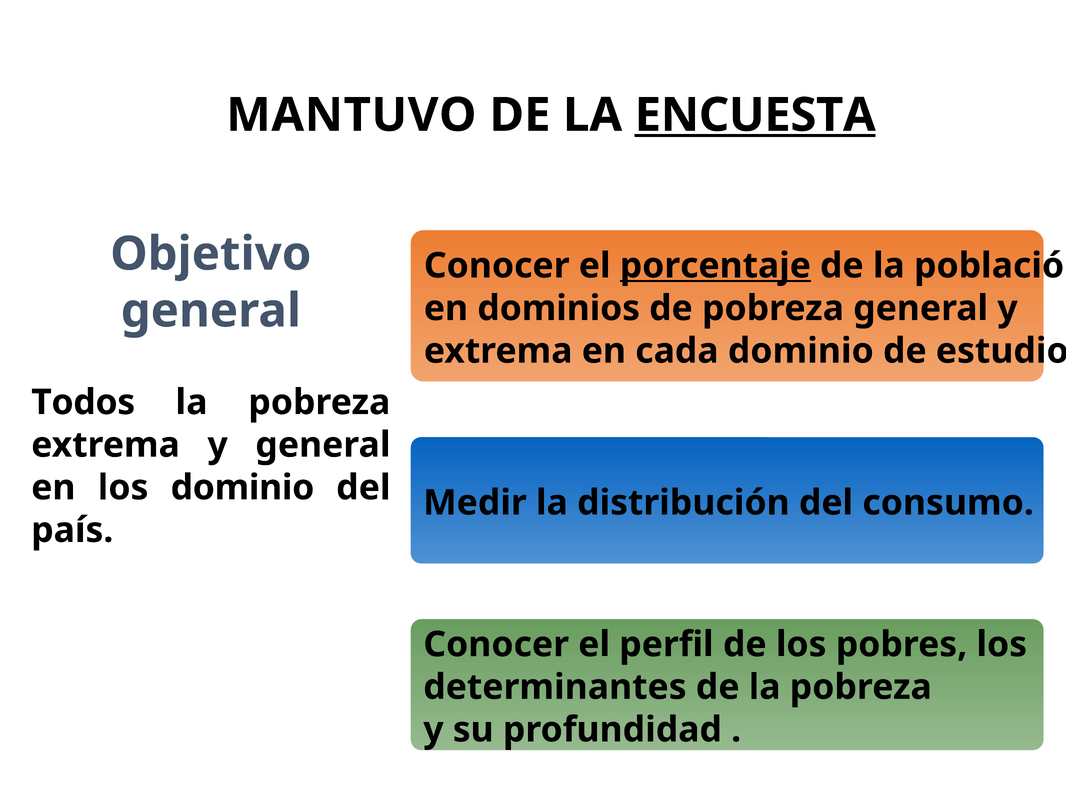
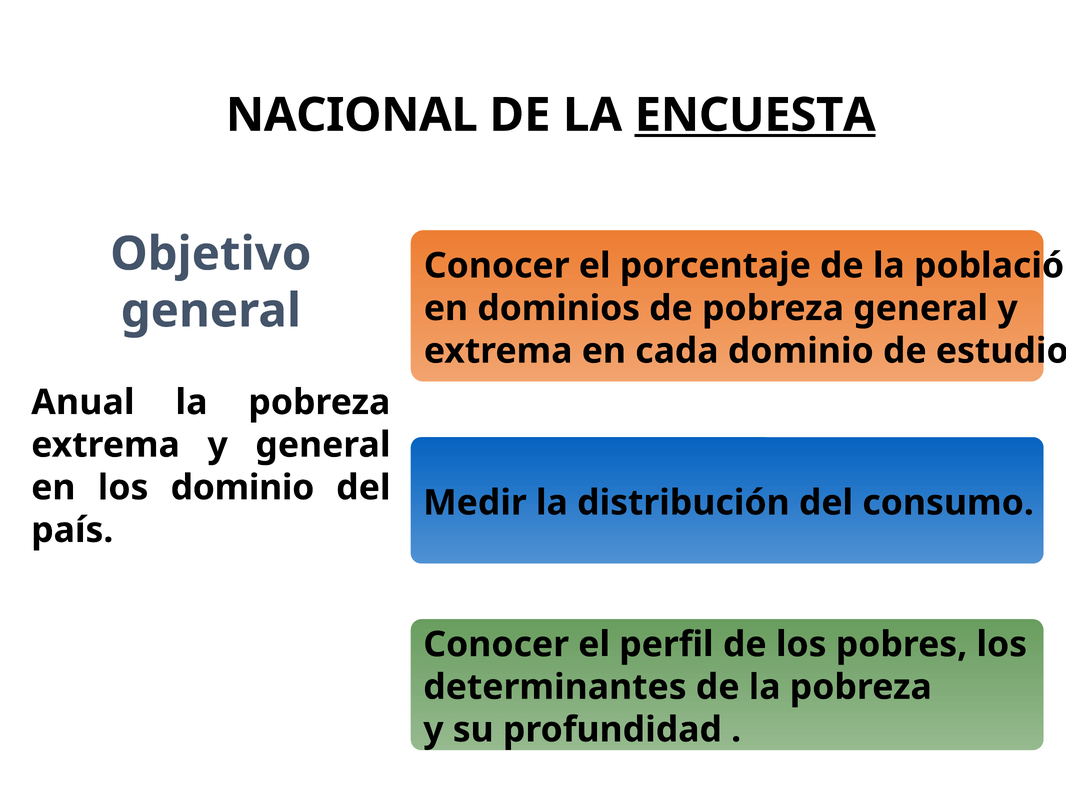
MANTUVO: MANTUVO -> NACIONAL (352, 115)
porcentaje underline: present -> none (715, 266)
Todos: Todos -> Anual (83, 403)
